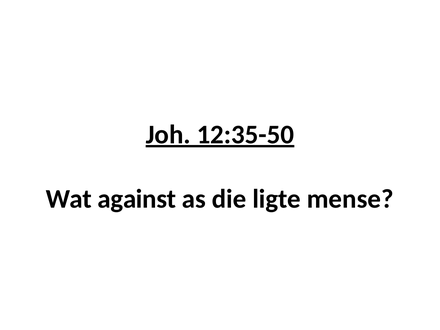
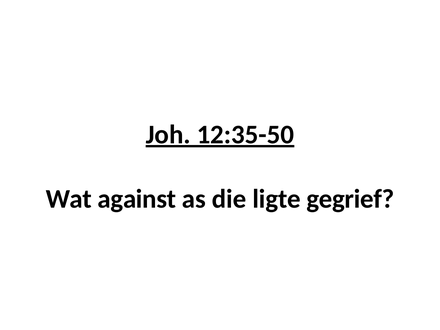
mense: mense -> gegrief (350, 199)
